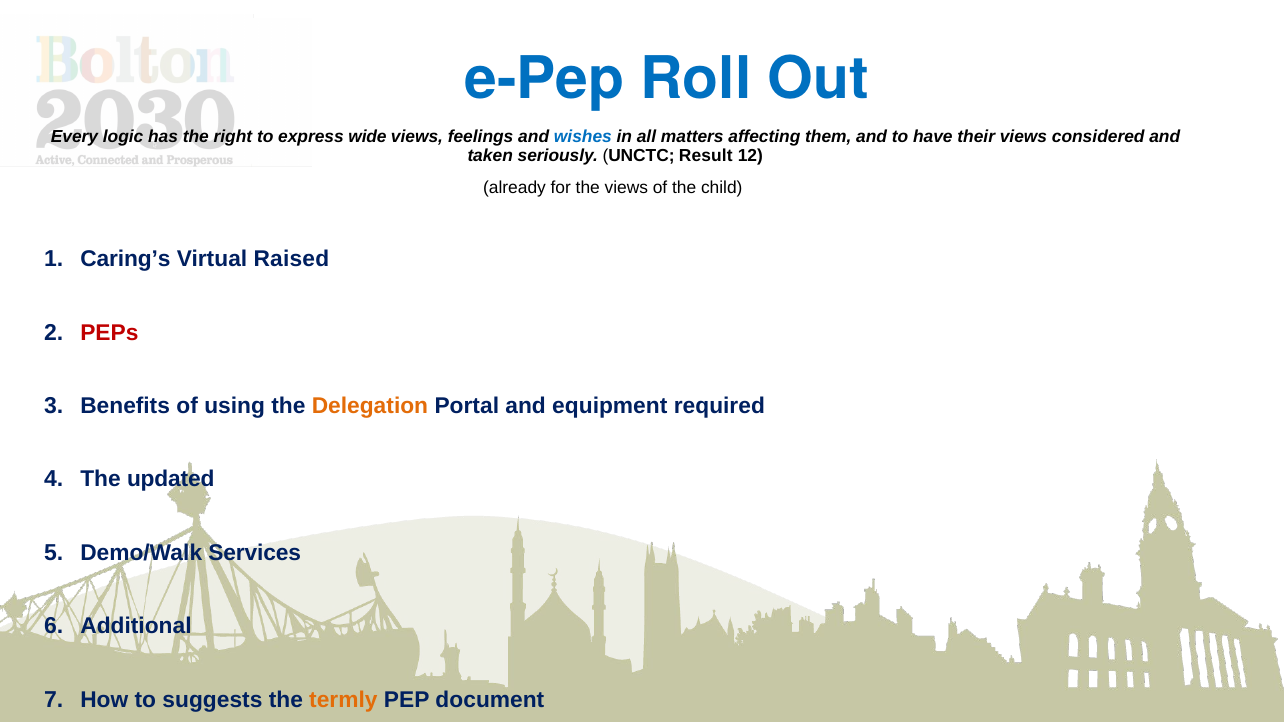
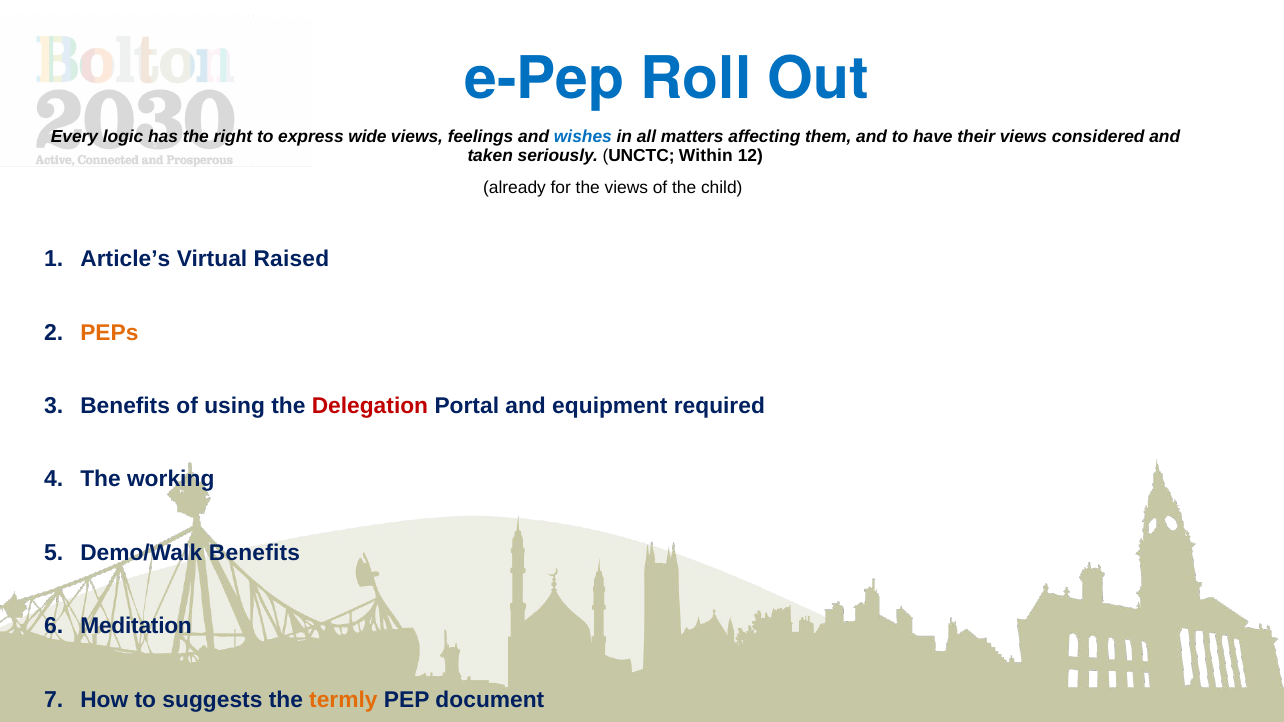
Result: Result -> Within (706, 156)
Caring’s: Caring’s -> Article’s (125, 259)
PEPs colour: red -> orange (109, 333)
Delegation colour: orange -> red (370, 406)
updated: updated -> working (171, 479)
Demo/Walk Services: Services -> Benefits (255, 553)
Additional: Additional -> Meditation (136, 626)
